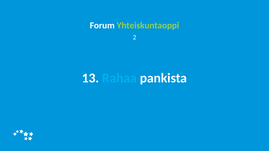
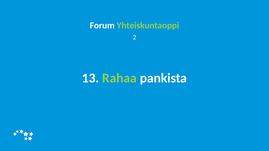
Rahaa colour: light blue -> light green (119, 78)
